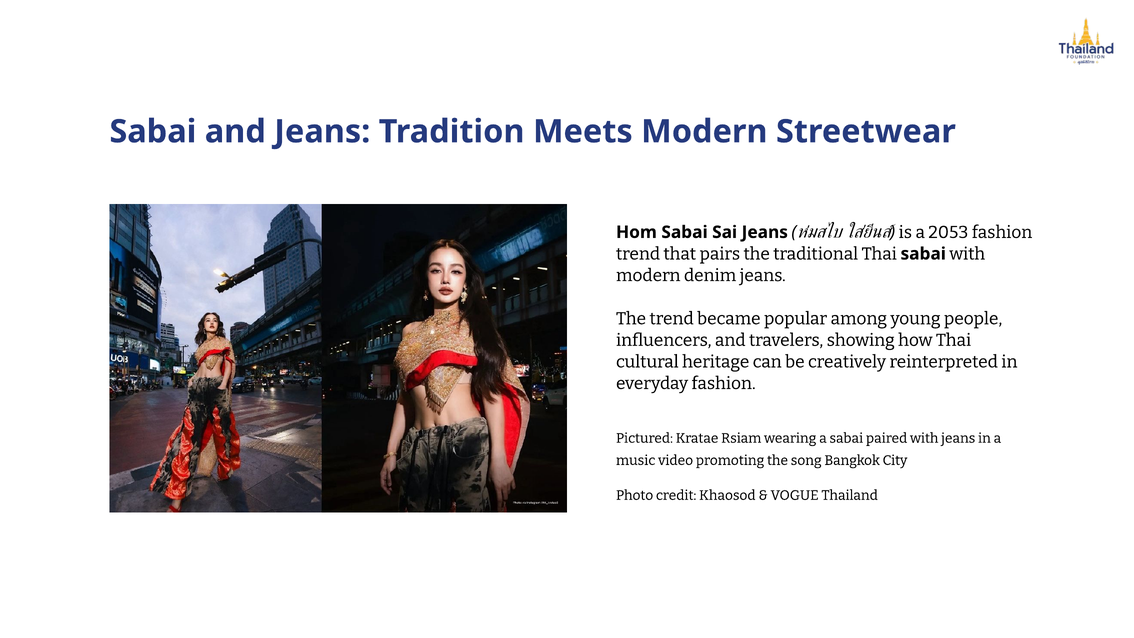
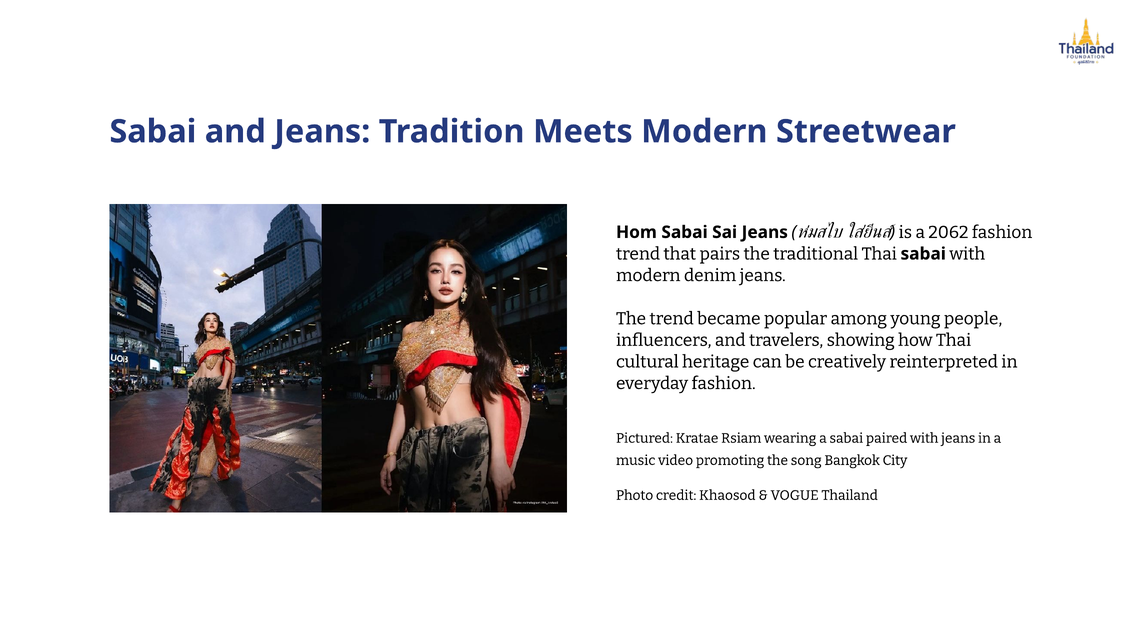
2053: 2053 -> 2062 (948, 232)
